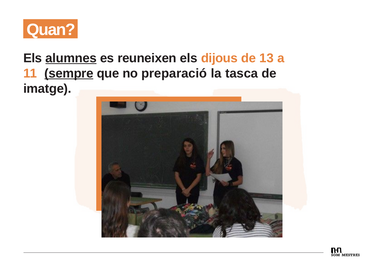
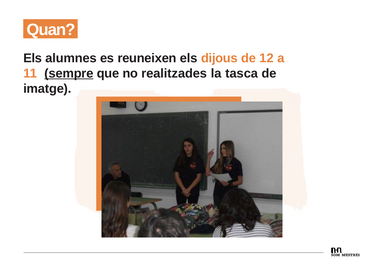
alumnes underline: present -> none (71, 58)
13: 13 -> 12 (267, 58)
preparació: preparació -> realitzades (174, 74)
